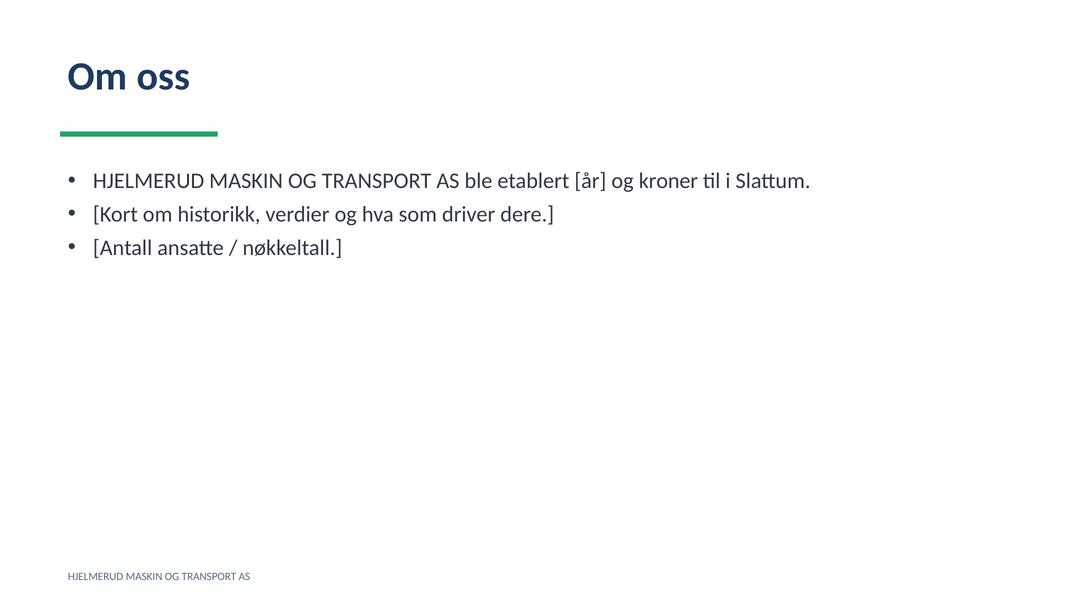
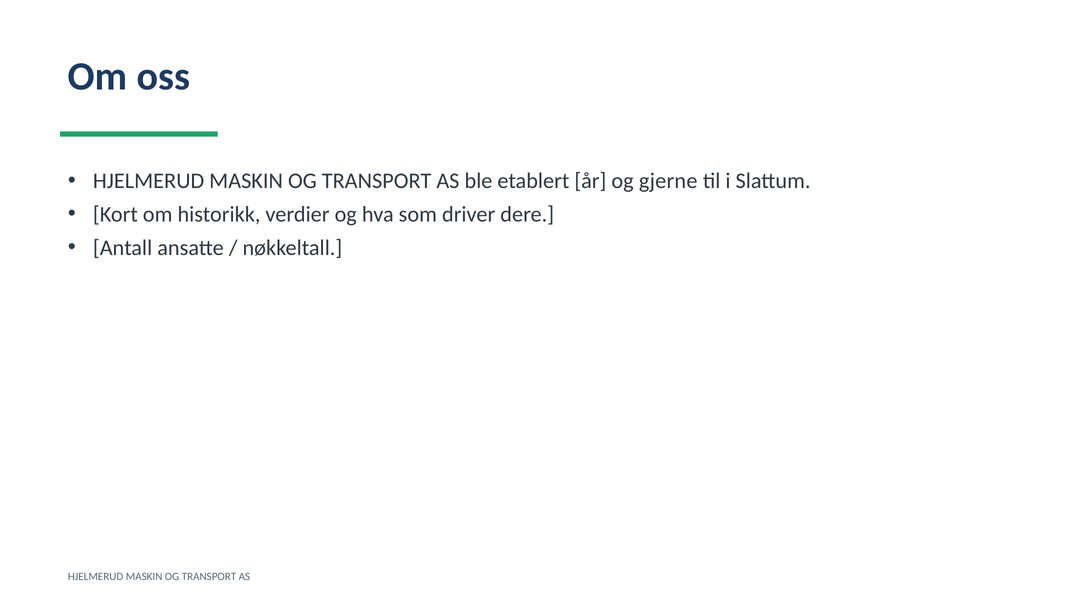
kroner: kroner -> gjerne (668, 181)
